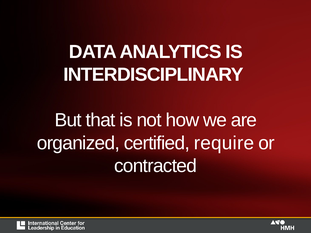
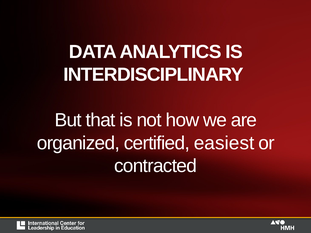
require: require -> easiest (224, 143)
